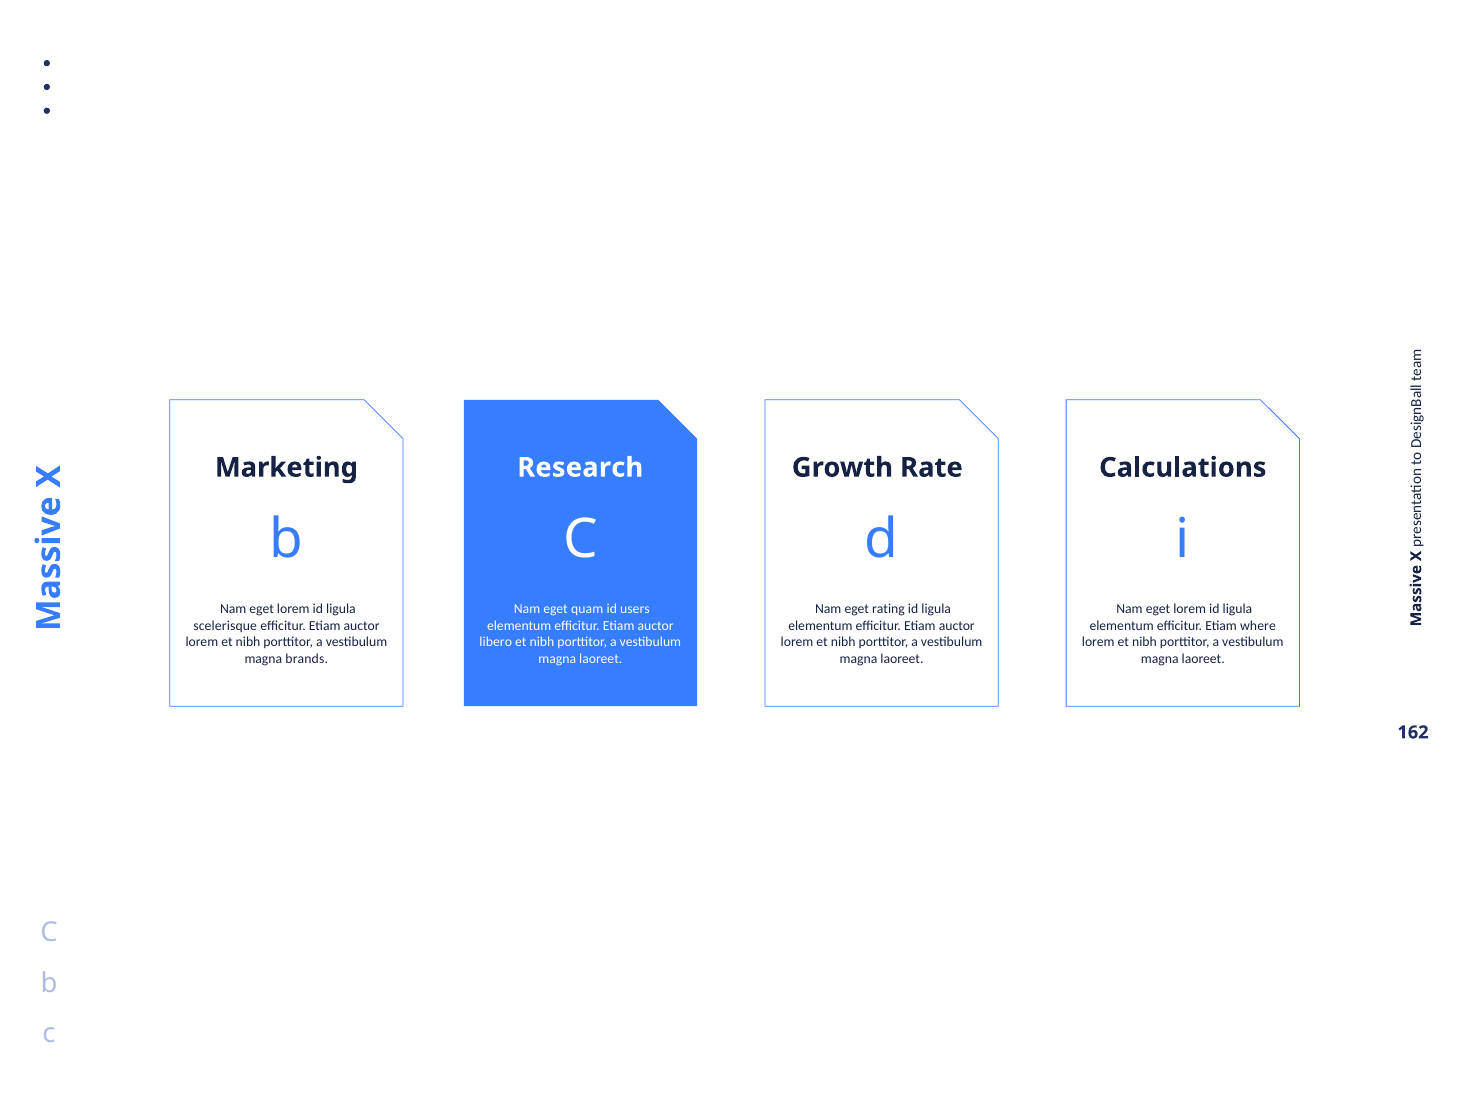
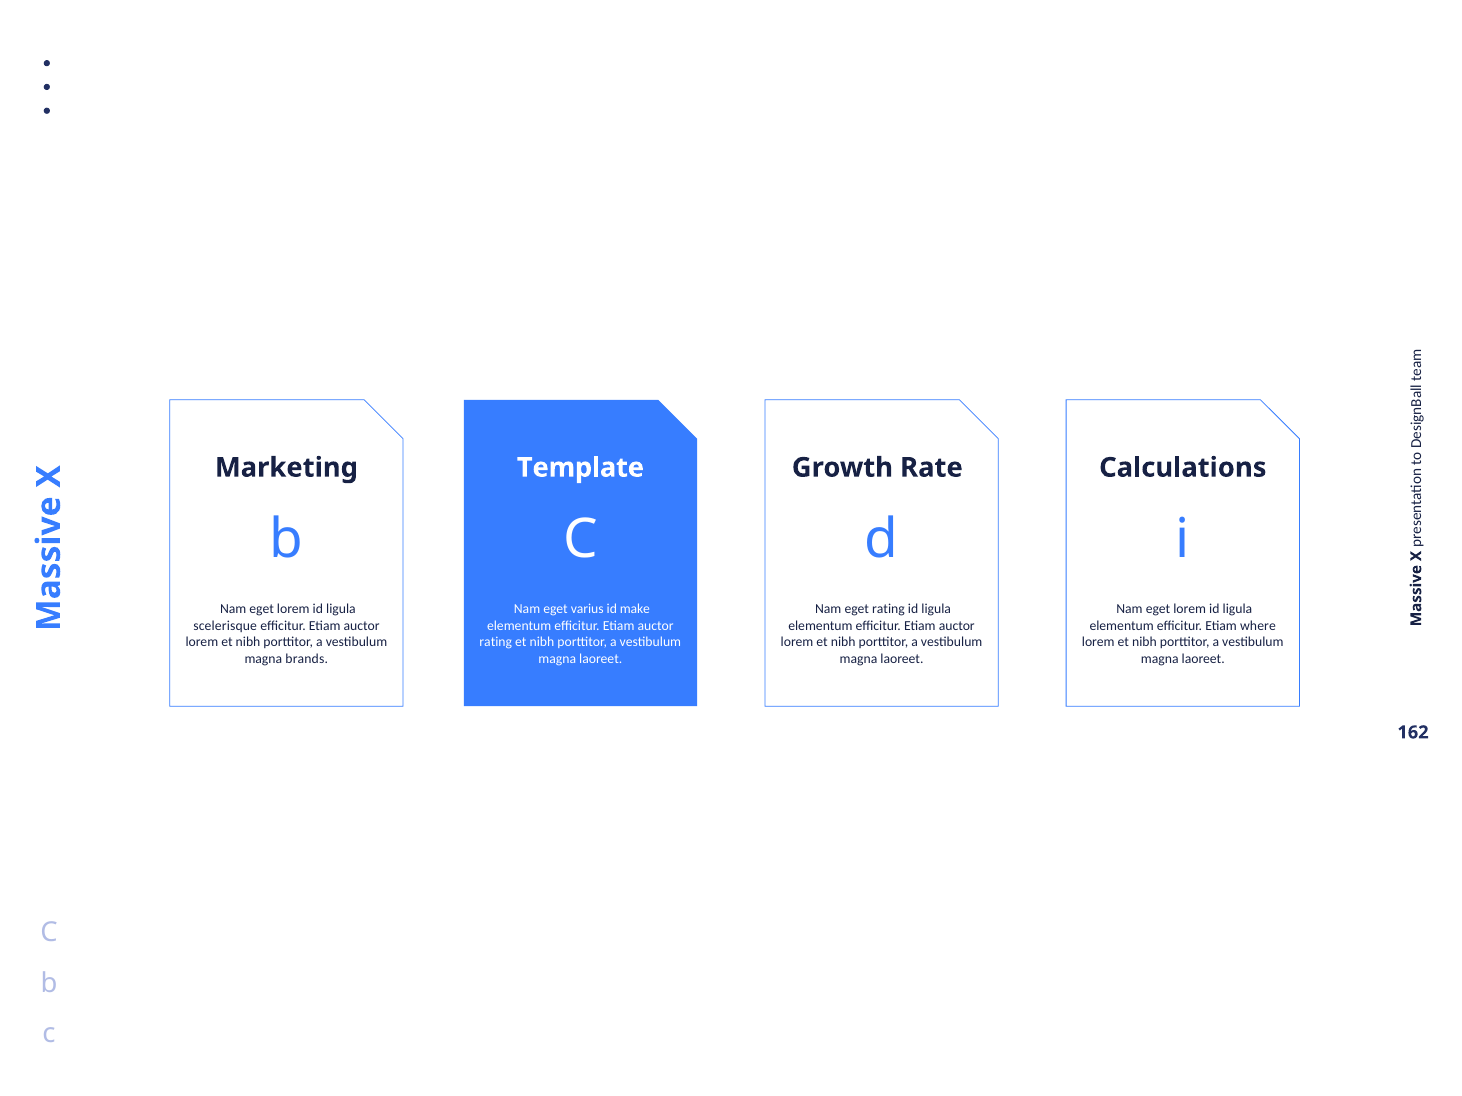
Research: Research -> Template (580, 468)
quam: quam -> varius (587, 609)
users: users -> make (635, 609)
libero: libero -> rating (496, 642)
